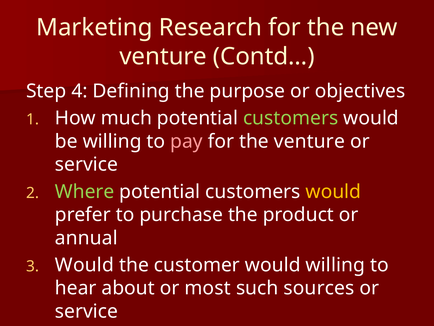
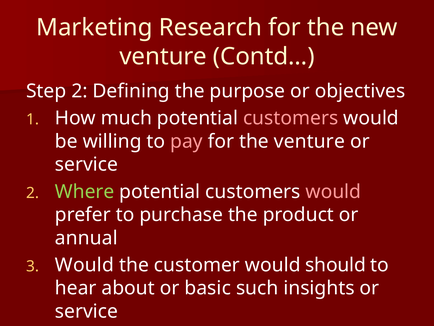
Step 4: 4 -> 2 (79, 91)
customers colour: light green -> pink (291, 118)
would colour: yellow -> pink (333, 191)
would willing: willing -> should (336, 265)
most: most -> basic (208, 288)
sources: sources -> insights (319, 288)
